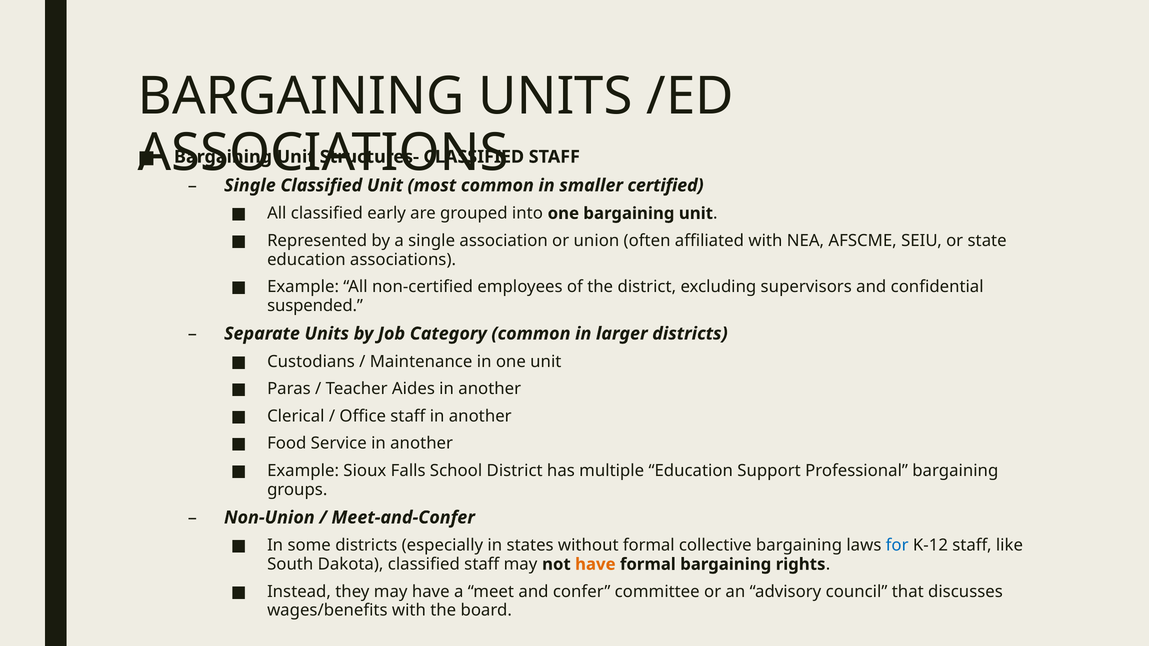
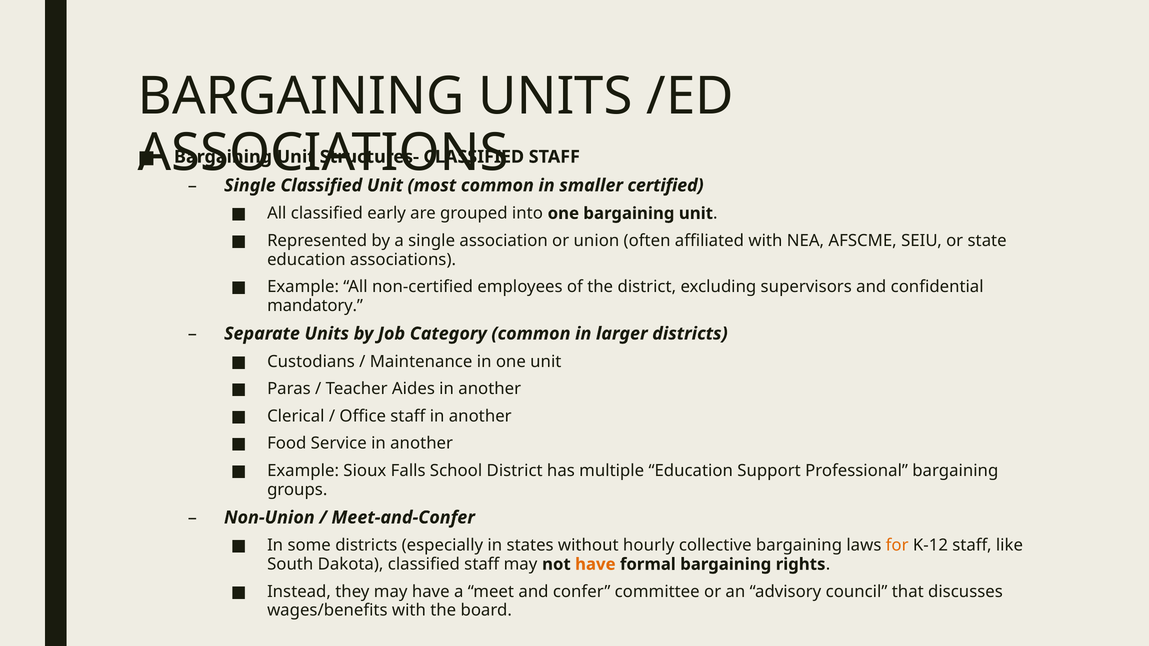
suspended: suspended -> mandatory (315, 306)
without formal: formal -> hourly (649, 546)
for colour: blue -> orange (897, 546)
